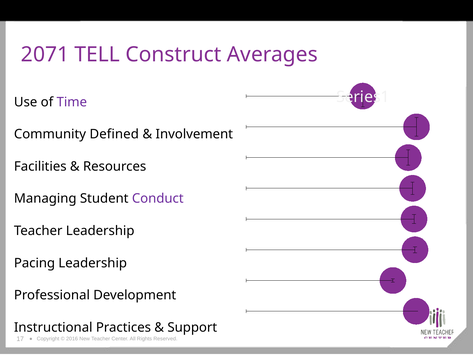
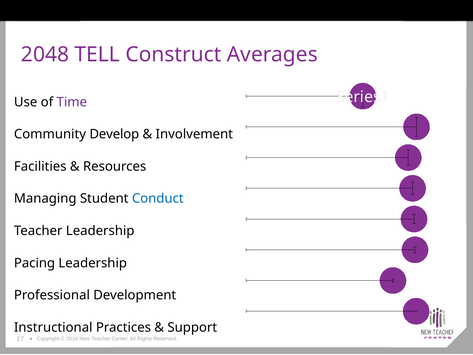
2071: 2071 -> 2048 (45, 55)
Defined: Defined -> Develop (114, 134)
Conduct colour: purple -> blue (158, 198)
